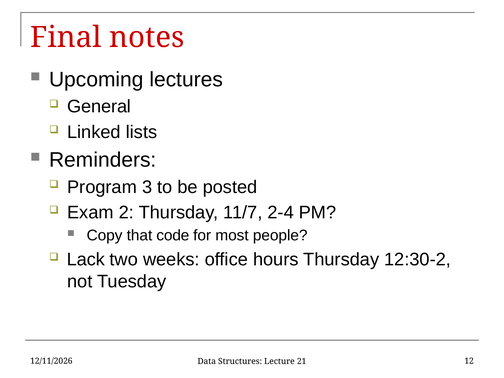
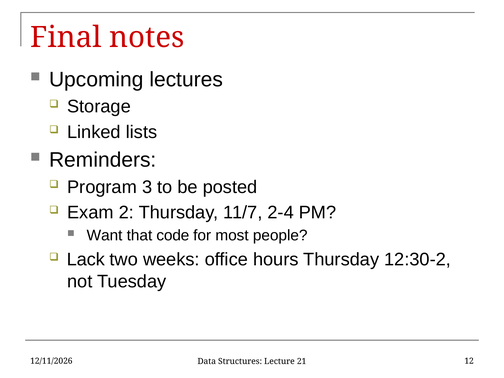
General: General -> Storage (99, 107)
Copy: Copy -> Want (105, 236)
